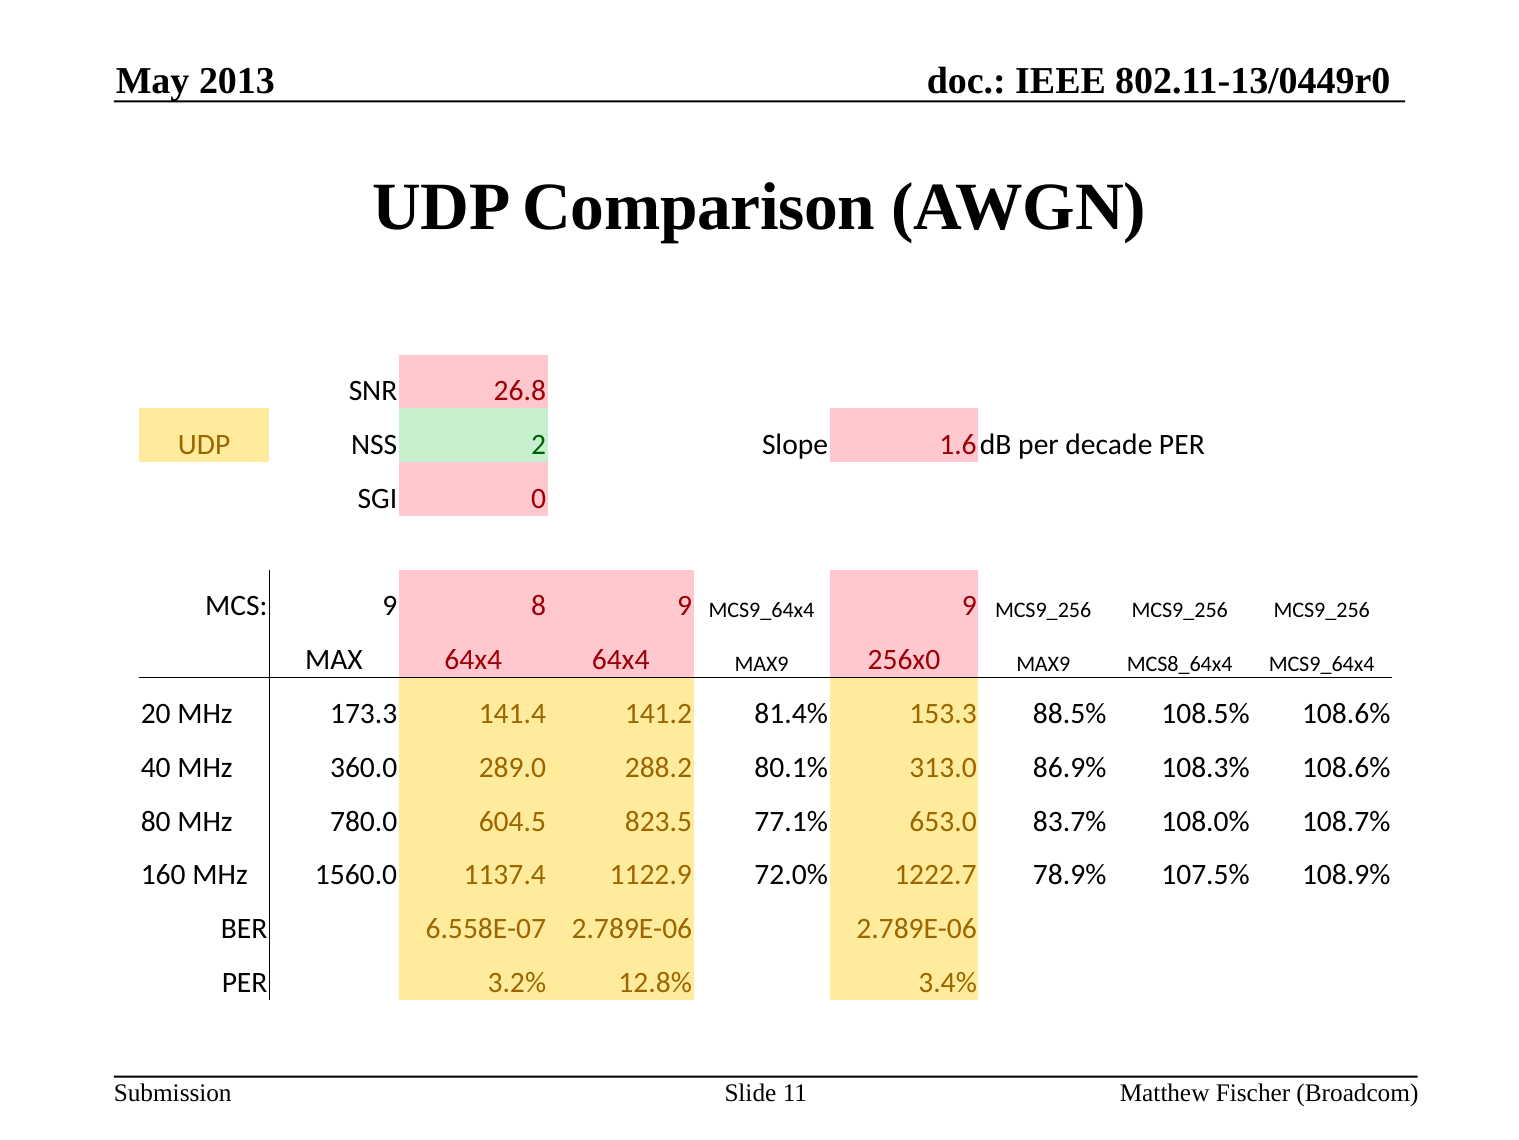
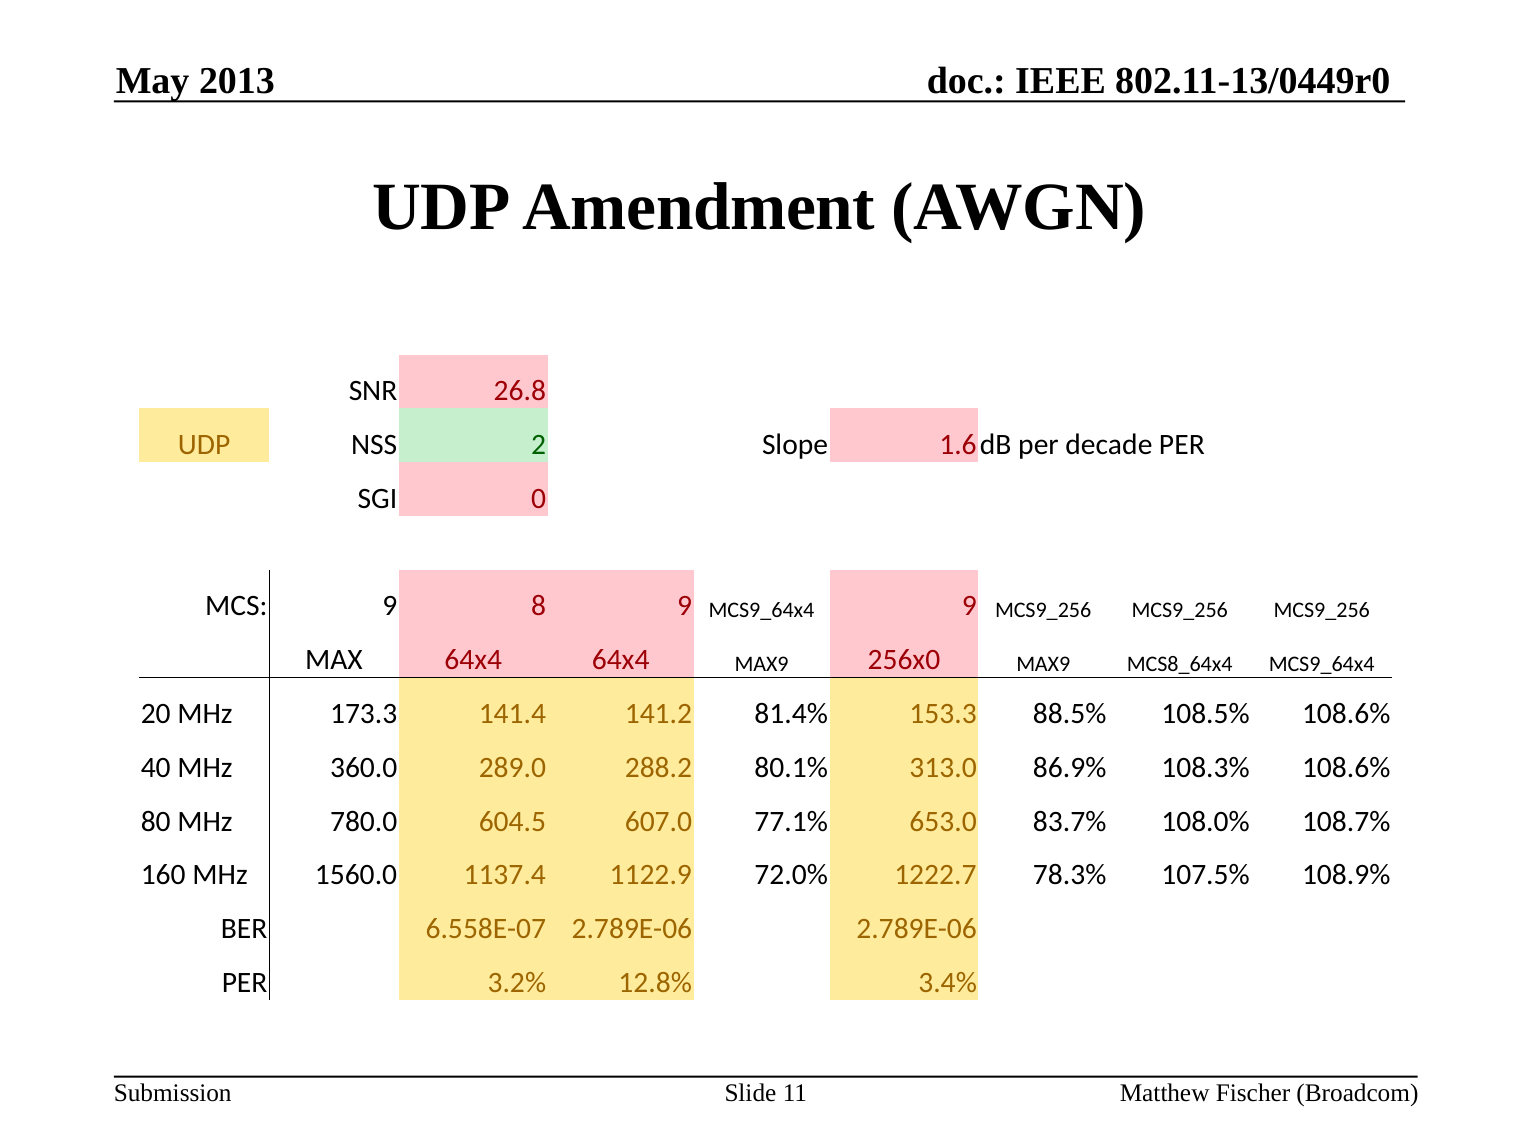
Comparison: Comparison -> Amendment (699, 207)
823.5: 823.5 -> 607.0 (658, 821)
78.9%: 78.9% -> 78.3% (1070, 875)
